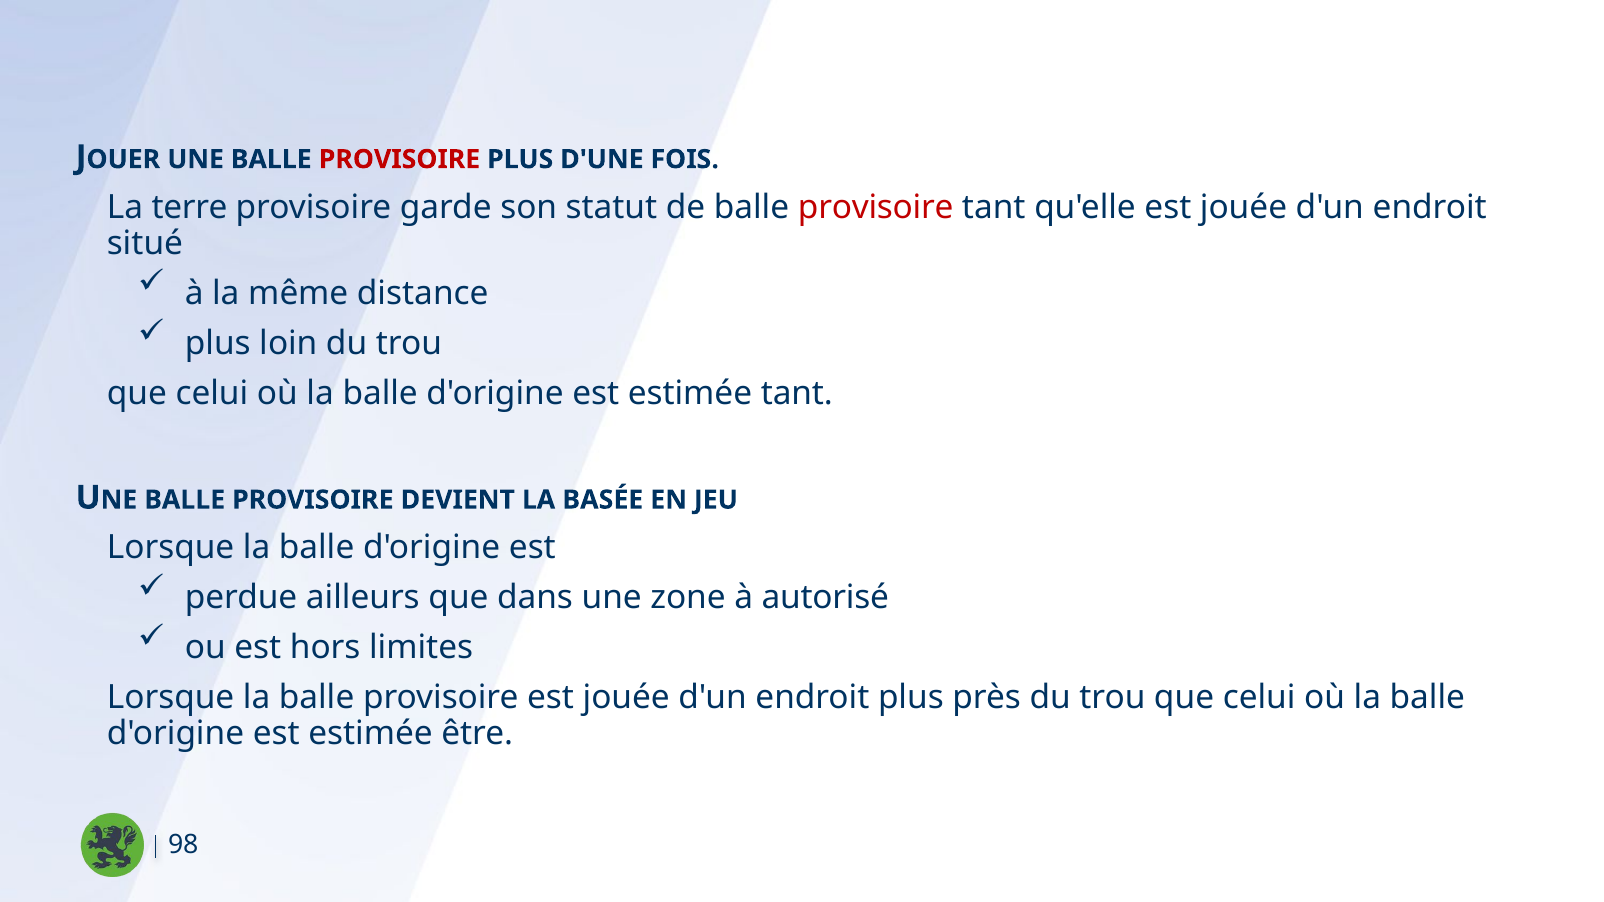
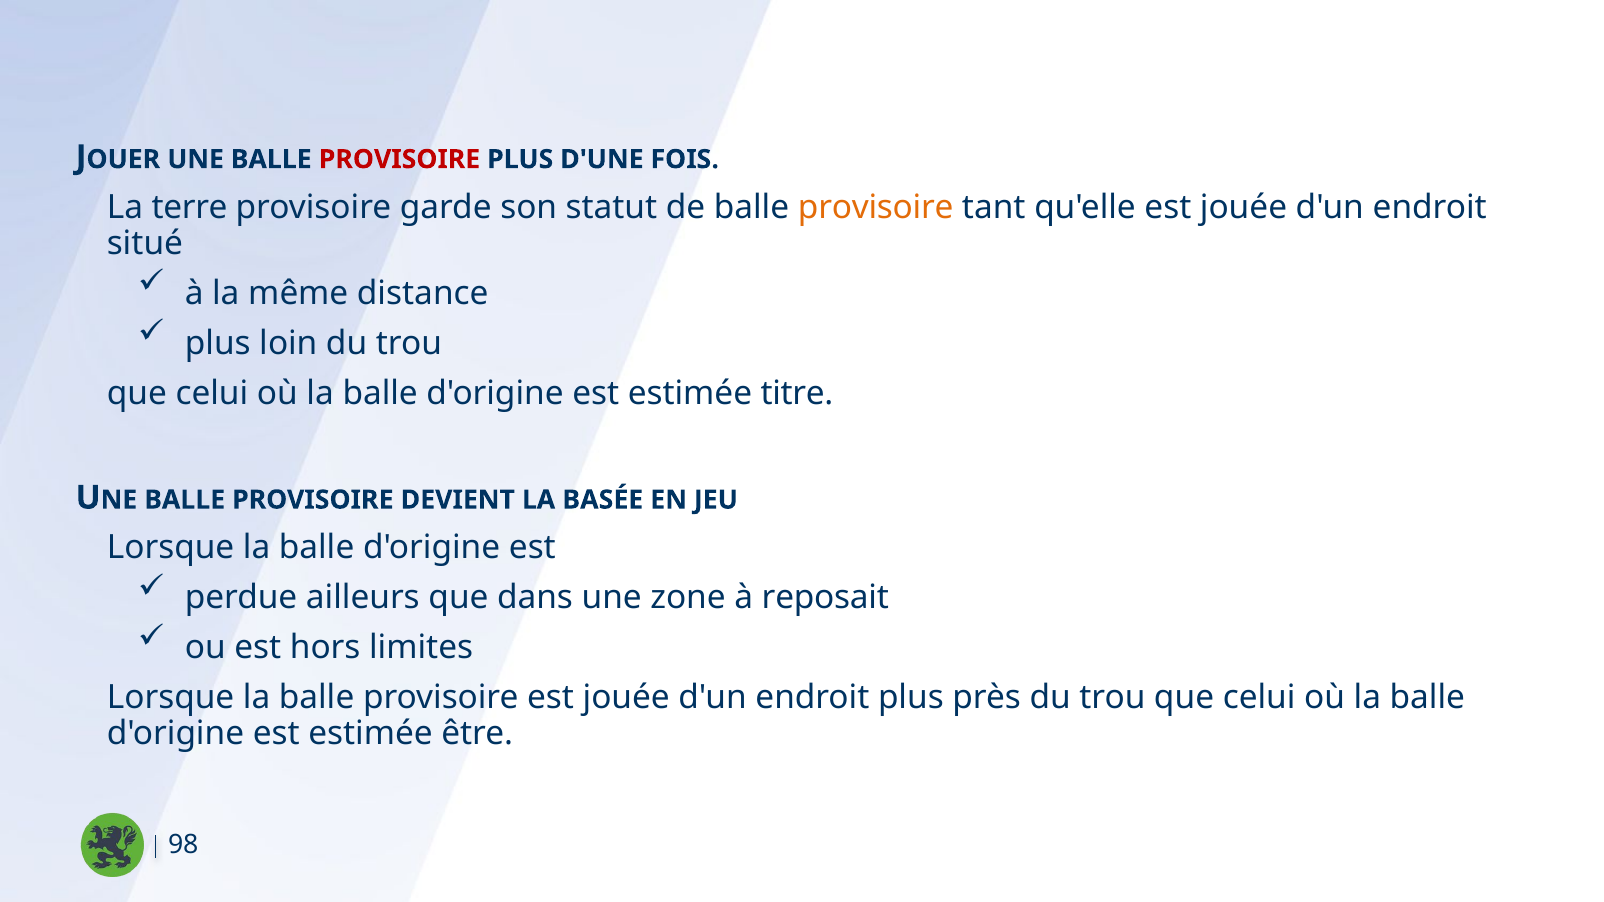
provisoire colour: red -> orange (876, 207)
estimée tant: tant -> titre (797, 394)
autorisé: autorisé -> reposait (825, 598)
